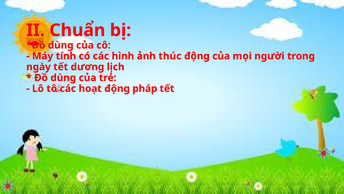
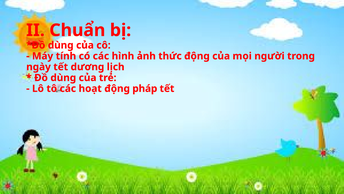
thúc: thúc -> thức (170, 56)
